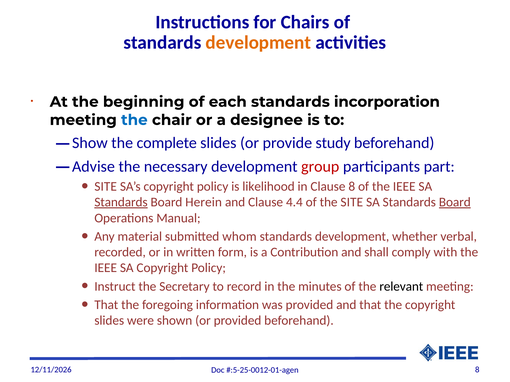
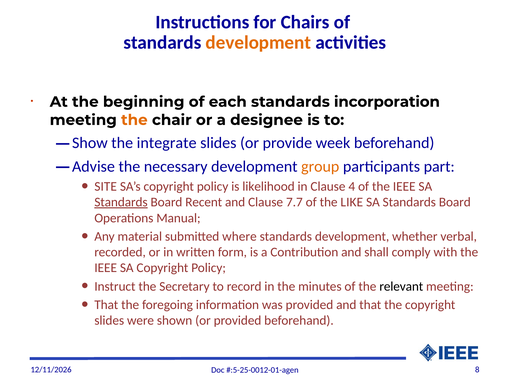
the colour: blue -> orange (134, 120)
complete: complete -> integrate (167, 143)
study: study -> week (333, 143)
group colour: red -> orange (320, 167)
Clause 8: 8 -> 4 (352, 187)
Herein: Herein -> Recent (204, 202)
4.4: 4.4 -> 7.7 (294, 202)
the SITE: SITE -> LIKE (352, 202)
Board underline: present -> none (455, 202)
whom: whom -> where (239, 237)
